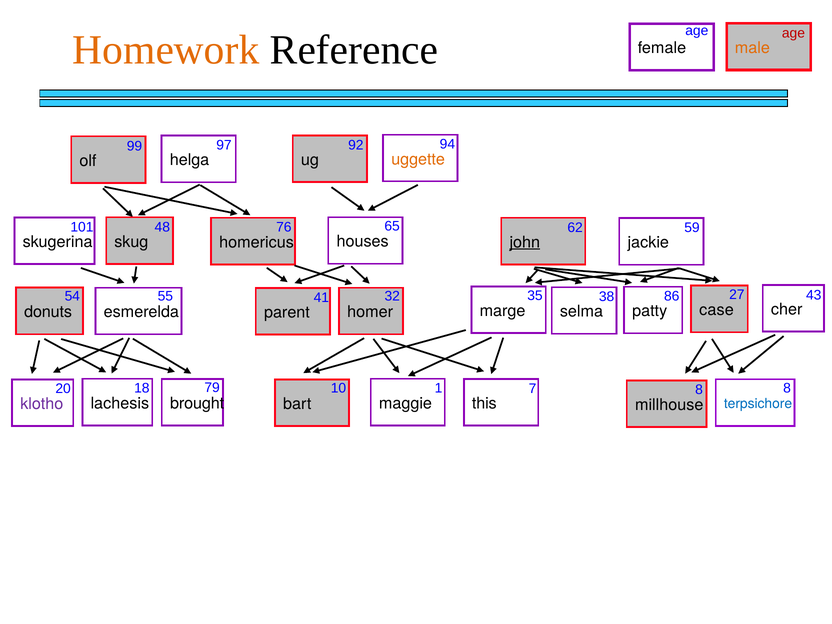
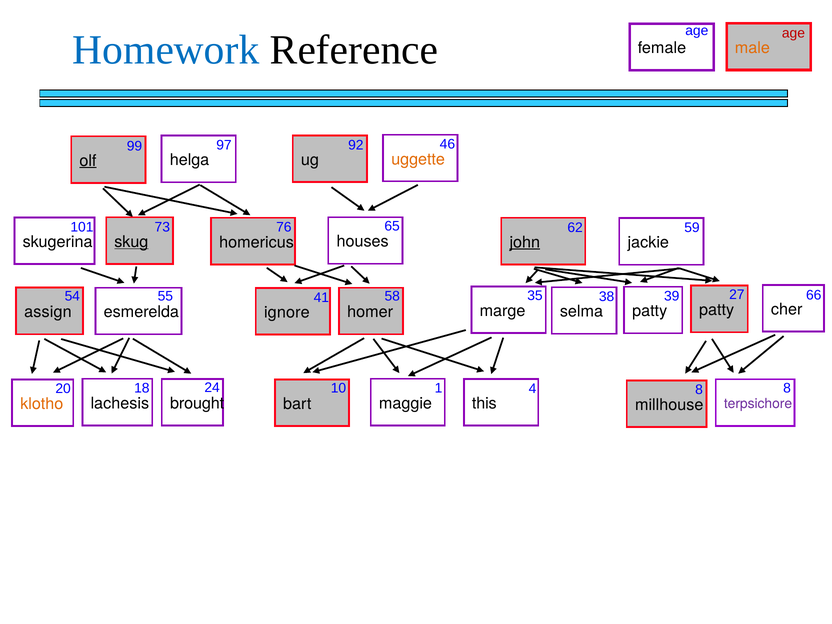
Homework colour: orange -> blue (166, 50)
94: 94 -> 46 (447, 144)
olf underline: none -> present (88, 161)
48: 48 -> 73 (162, 227)
skug underline: none -> present (131, 242)
86: 86 -> 39 (672, 296)
43: 43 -> 66 (814, 295)
32: 32 -> 58 (392, 296)
patty case: case -> patty (717, 310)
donuts: donuts -> assign (48, 312)
parent: parent -> ignore (287, 312)
7: 7 -> 4 (533, 389)
79: 79 -> 24 (212, 388)
klotho colour: purple -> orange (42, 404)
terpsichore colour: blue -> purple (758, 404)
